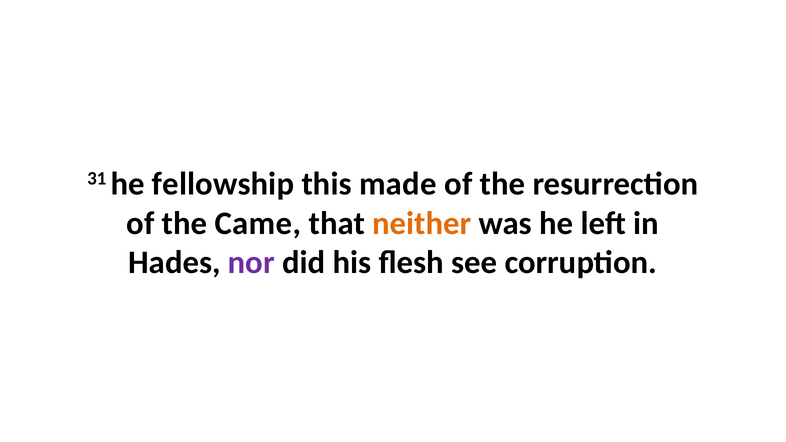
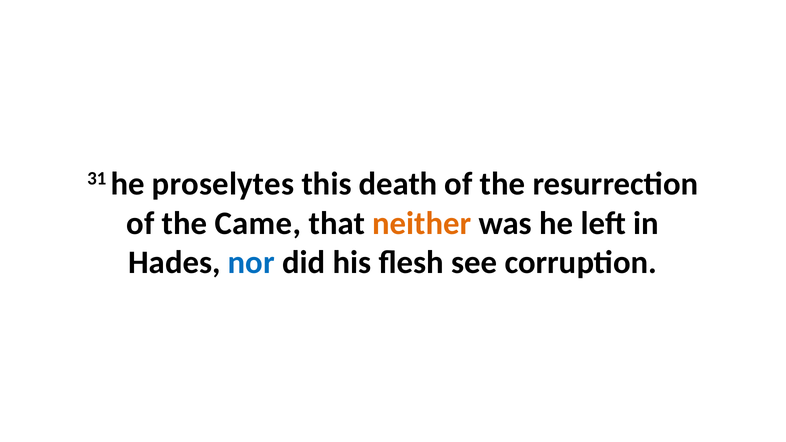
fellowship: fellowship -> proselytes (223, 184)
made: made -> death (398, 184)
nor colour: purple -> blue (251, 263)
